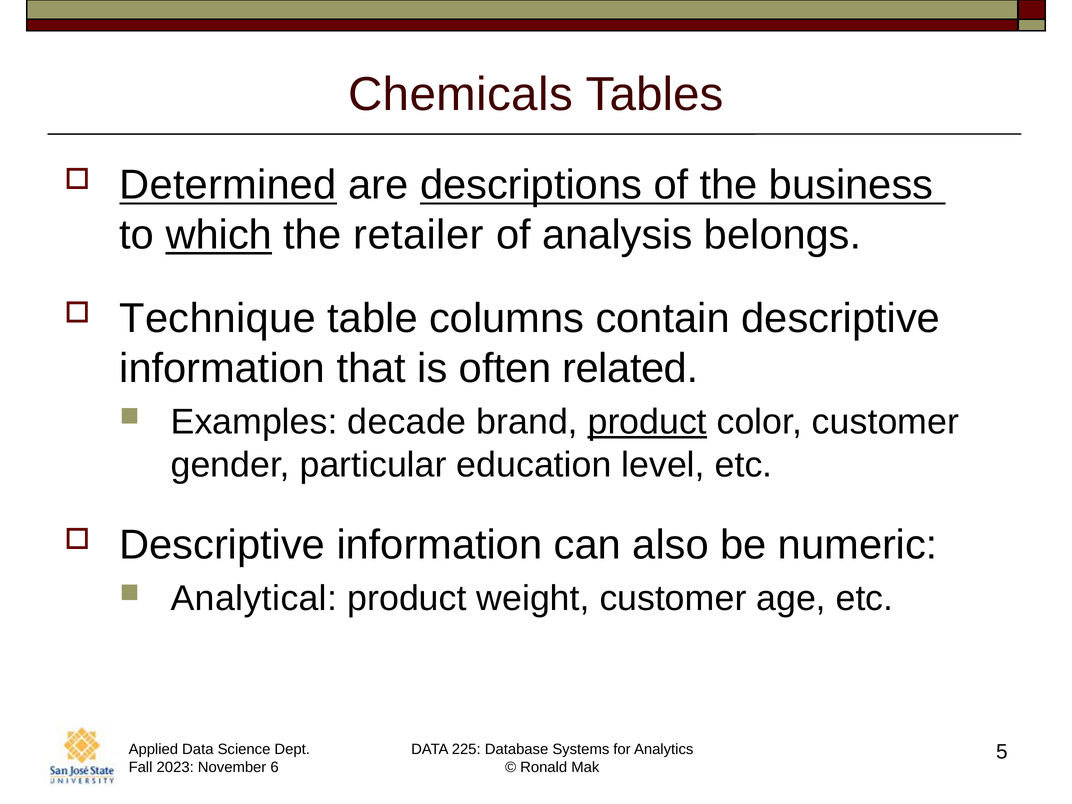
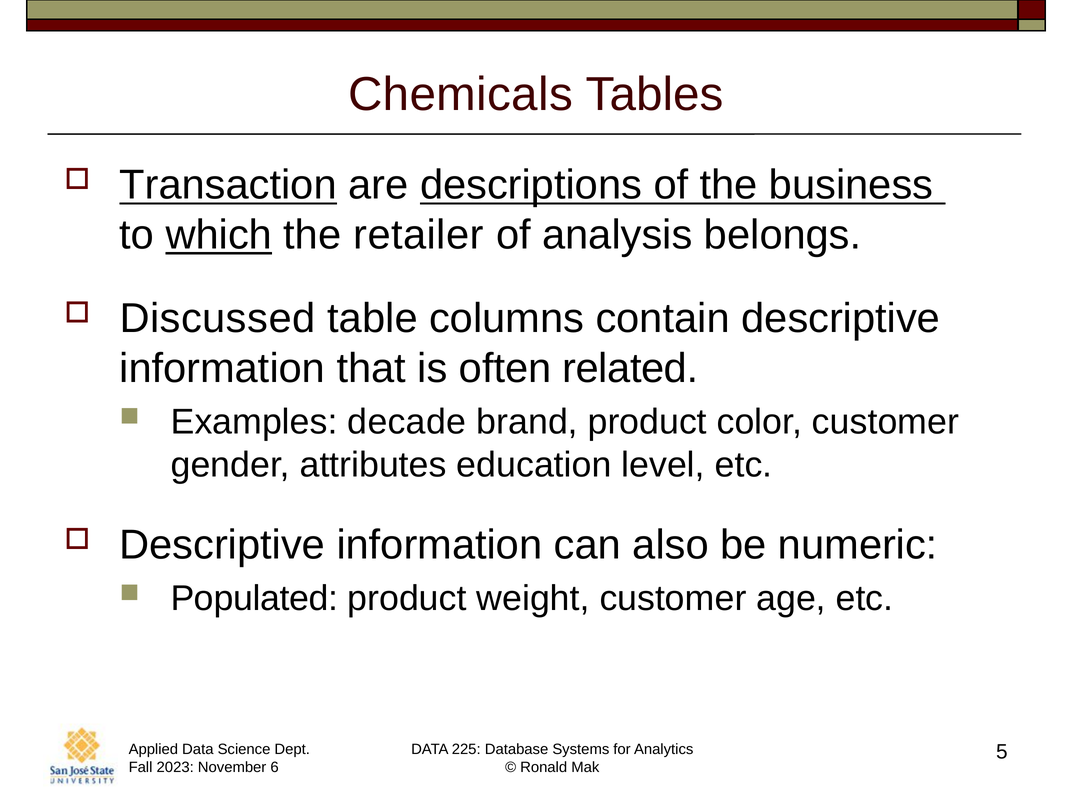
Determined: Determined -> Transaction (228, 185)
Technique: Technique -> Discussed (217, 319)
product underline: present -> none (647, 422)
particular: particular -> attributes (373, 465)
Analytical: Analytical -> Populated (254, 598)
